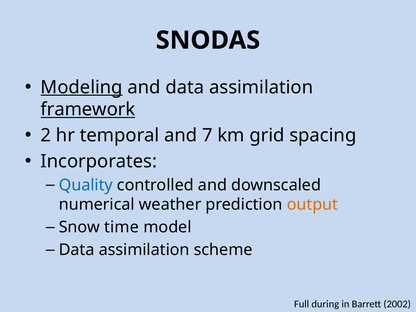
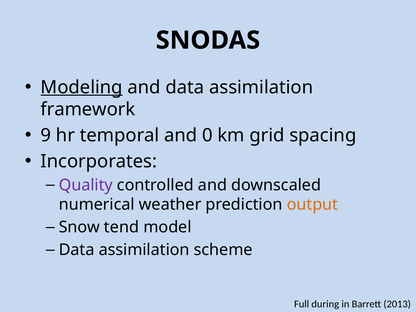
framework underline: present -> none (88, 109)
2: 2 -> 9 (46, 135)
7: 7 -> 0 (207, 135)
Quality colour: blue -> purple (86, 185)
time: time -> tend (122, 227)
2002: 2002 -> 2013 (397, 304)
